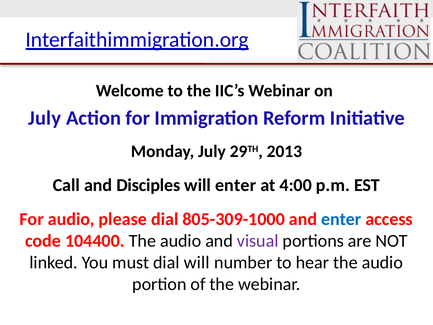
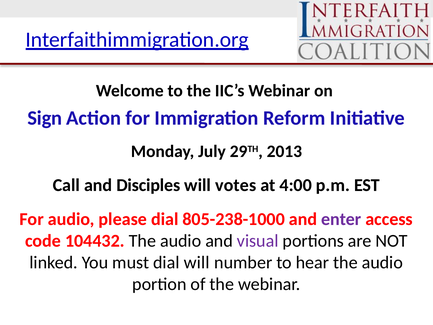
July: July -> Sign (45, 118)
will enter: enter -> votes (236, 185)
805-309-1000: 805-309-1000 -> 805-238-1000 (234, 219)
enter colour: blue -> purple (341, 219)
104400: 104400 -> 104432 (95, 241)
